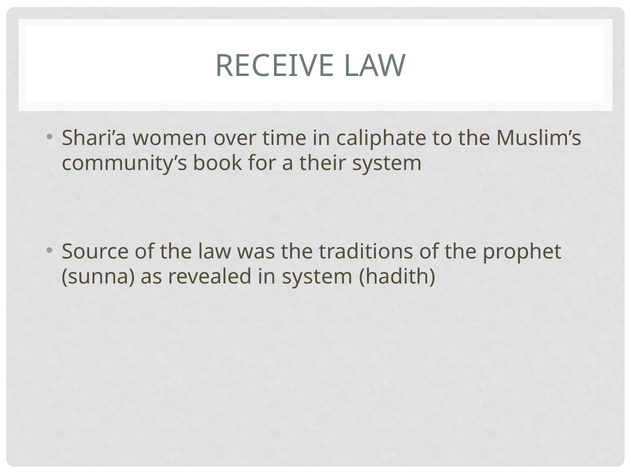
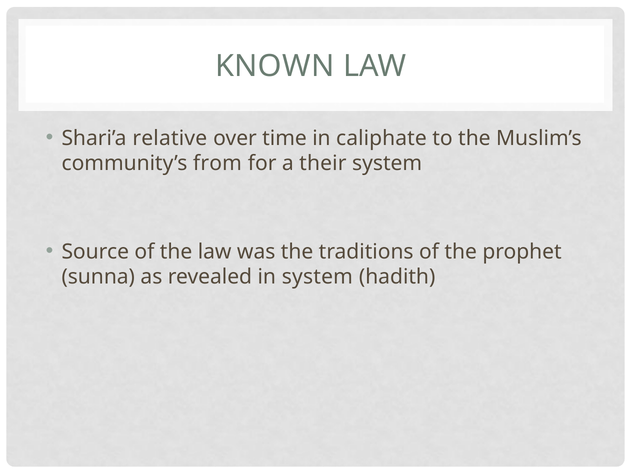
RECEIVE: RECEIVE -> KNOWN (275, 66)
women: women -> relative (170, 138)
book: book -> from (217, 163)
